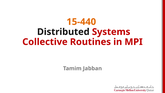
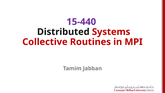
15-440 colour: orange -> purple (81, 22)
